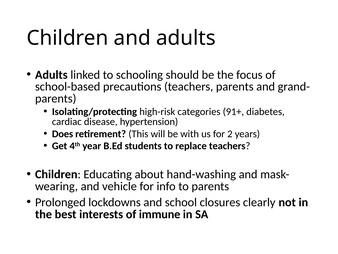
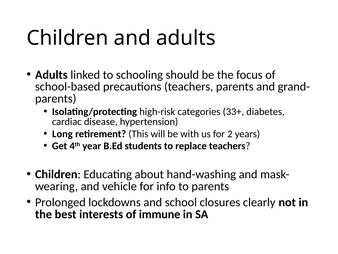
91+: 91+ -> 33+ (233, 111)
Does: Does -> Long (62, 134)
